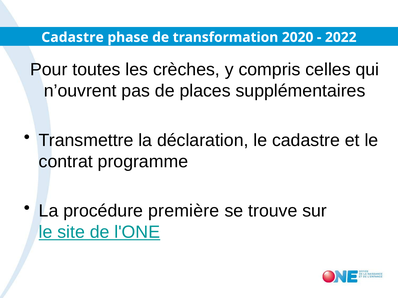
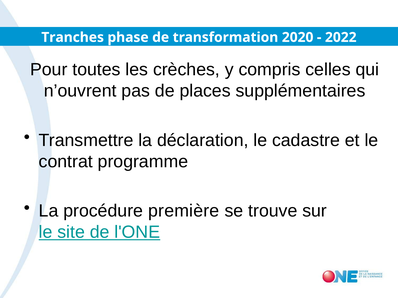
Cadastre: Cadastre -> Tranches (73, 37)
